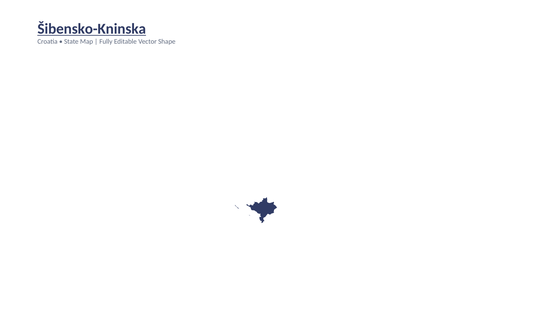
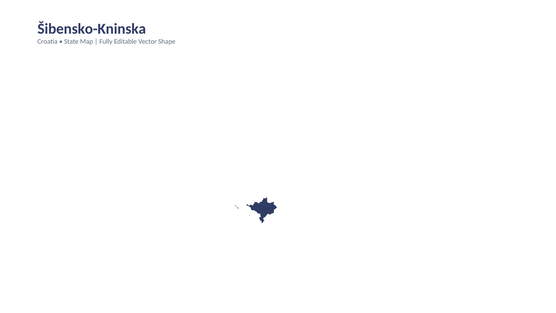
Šibensko-Kninska underline: present -> none (92, 29)
